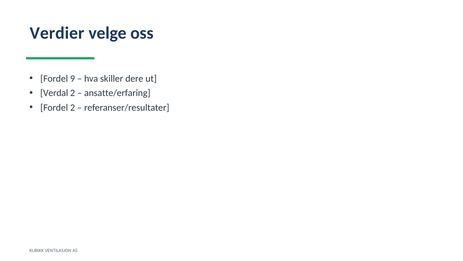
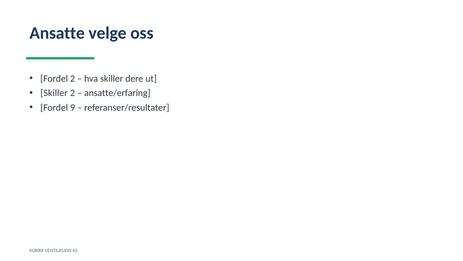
Verdier: Verdier -> Ansatte (57, 33)
Fordel 9: 9 -> 2 (73, 78)
Verdal: Verdal -> Skiller (54, 93)
Fordel 2: 2 -> 9 (73, 107)
